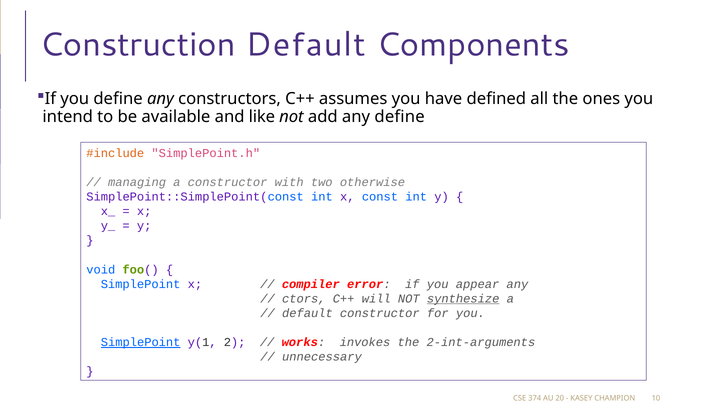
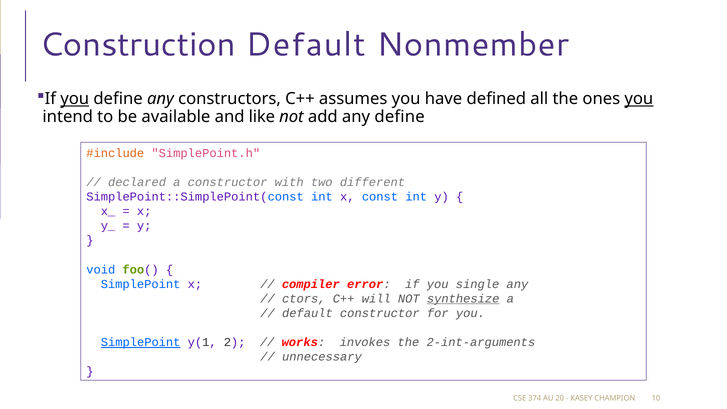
Components: Components -> Nonmember (473, 45)
you underline: none -> present (75, 99)
you underline: none -> present (639, 99)
managing: managing -> declared (137, 182)
otherwise: otherwise -> different (372, 182)
appear: appear -> single (478, 284)
